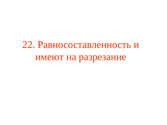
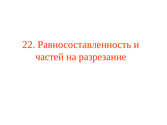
имеют: имеют -> частей (50, 57)
